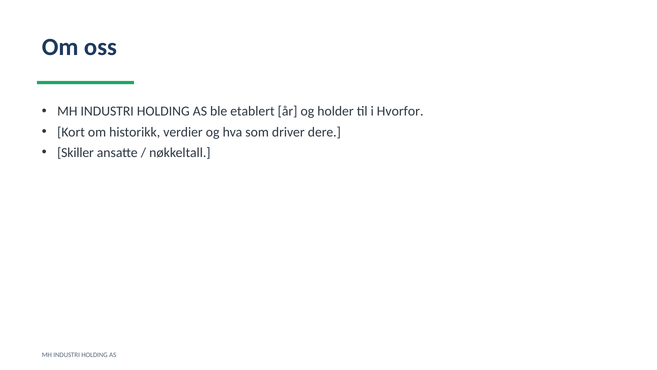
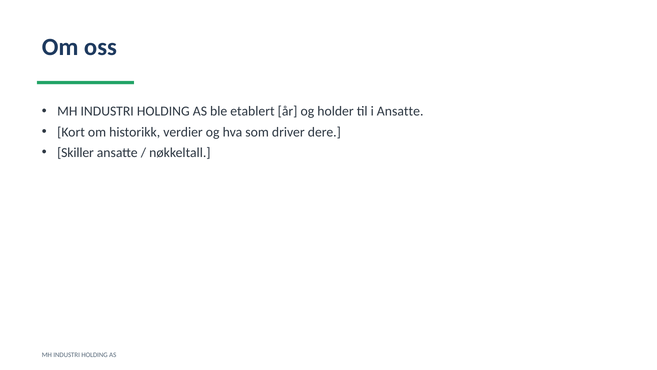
i Hvorfor: Hvorfor -> Ansatte (400, 111)
